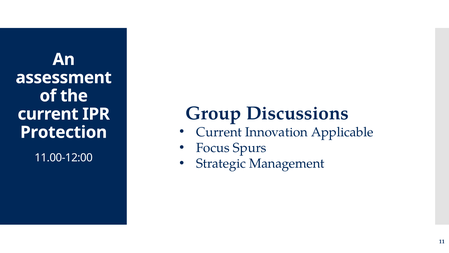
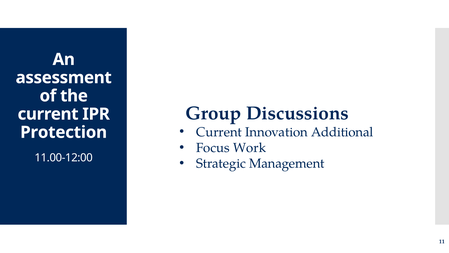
Applicable: Applicable -> Additional (342, 132)
Spurs: Spurs -> Work (250, 148)
